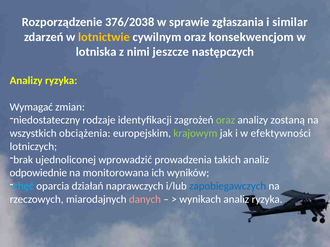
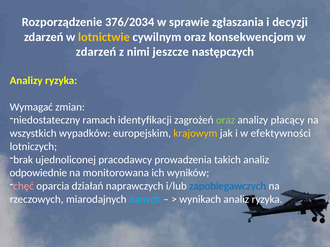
376/2038: 376/2038 -> 376/2034 (130, 22)
similar: similar -> decyzji (290, 22)
lotniska: lotniska -> zdarzeń (96, 52)
rodzaje: rodzaje -> ramach (99, 120)
zostaną: zostaną -> płacący (288, 120)
obciążenia: obciążenia -> wypadków (85, 134)
krajowym colour: light green -> yellow (195, 134)
wprowadzić: wprowadzić -> pracodawcy (125, 160)
chęć colour: light blue -> pink (24, 186)
danych colour: pink -> light blue (145, 200)
